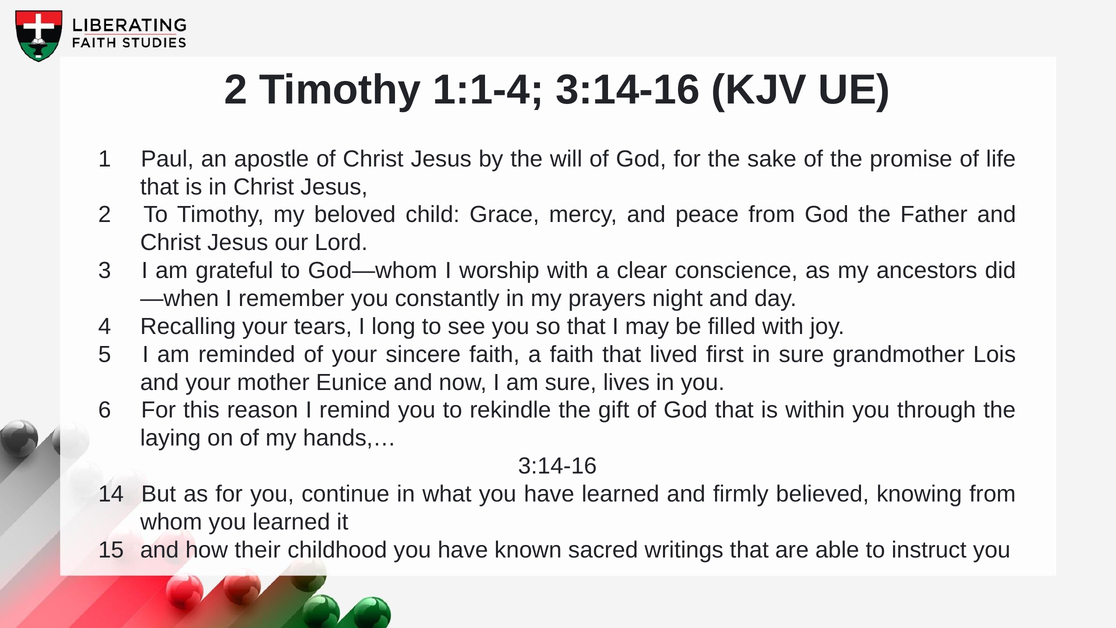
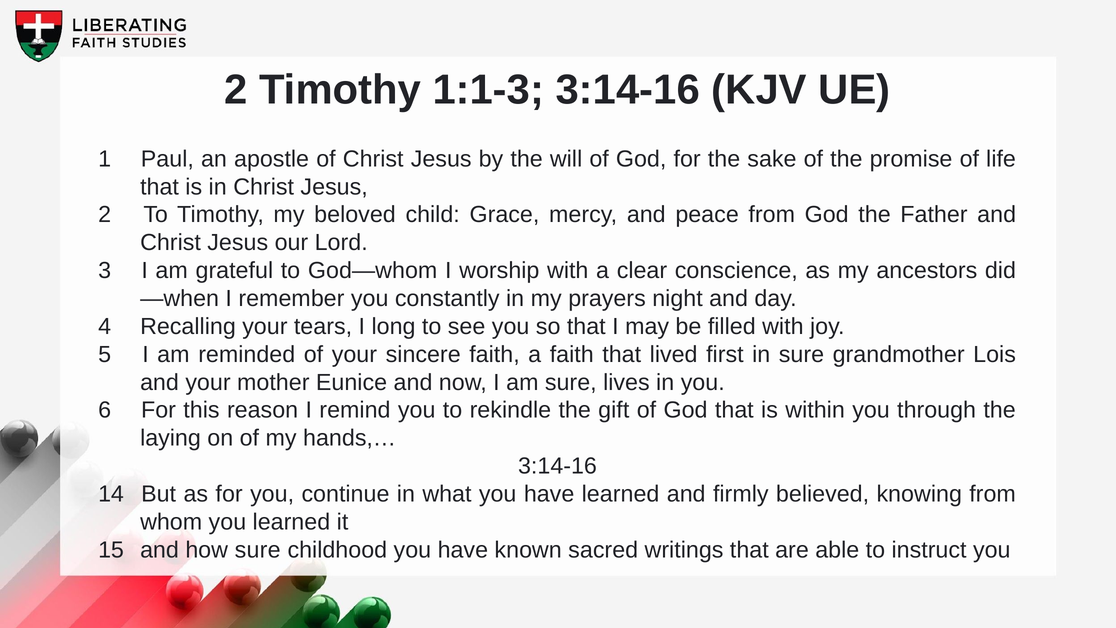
1:1-4: 1:1-4 -> 1:1-3 (488, 90)
how their: their -> sure (258, 550)
